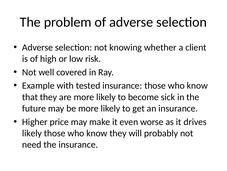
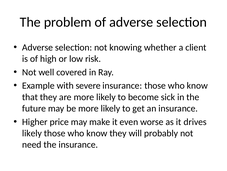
tested: tested -> severe (88, 85)
